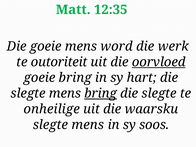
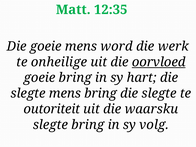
outoriteit: outoriteit -> onheilige (59, 62)
bring underline: present -> none (101, 93)
onheilige: onheilige -> outoriteit (52, 109)
mens: mens -> bring (88, 125)
soos: soos -> volg (154, 125)
